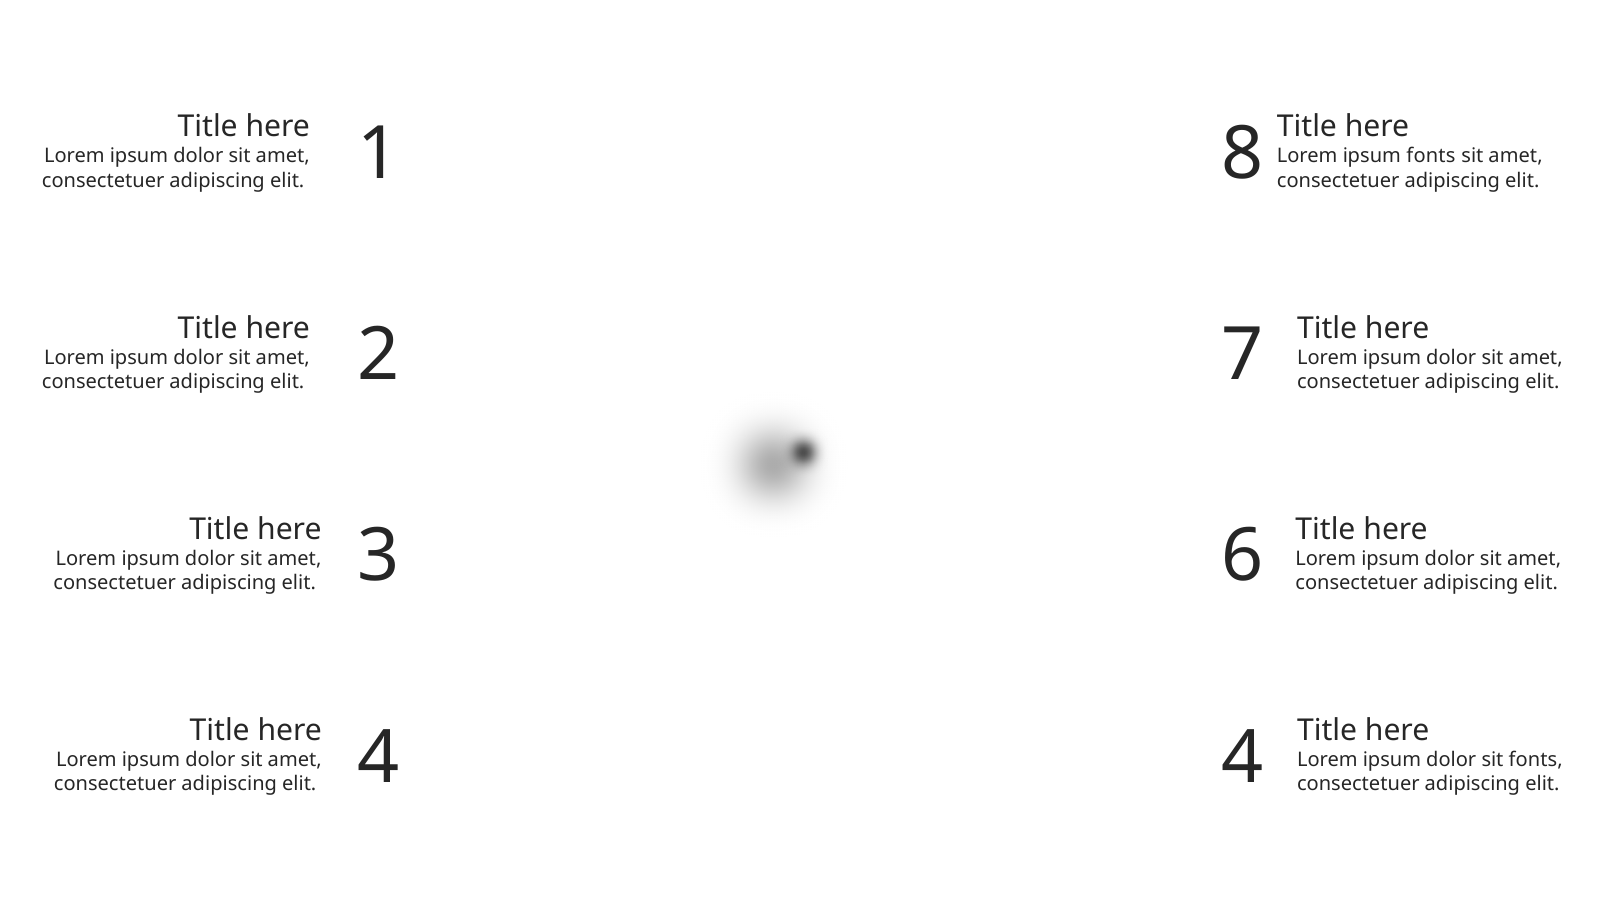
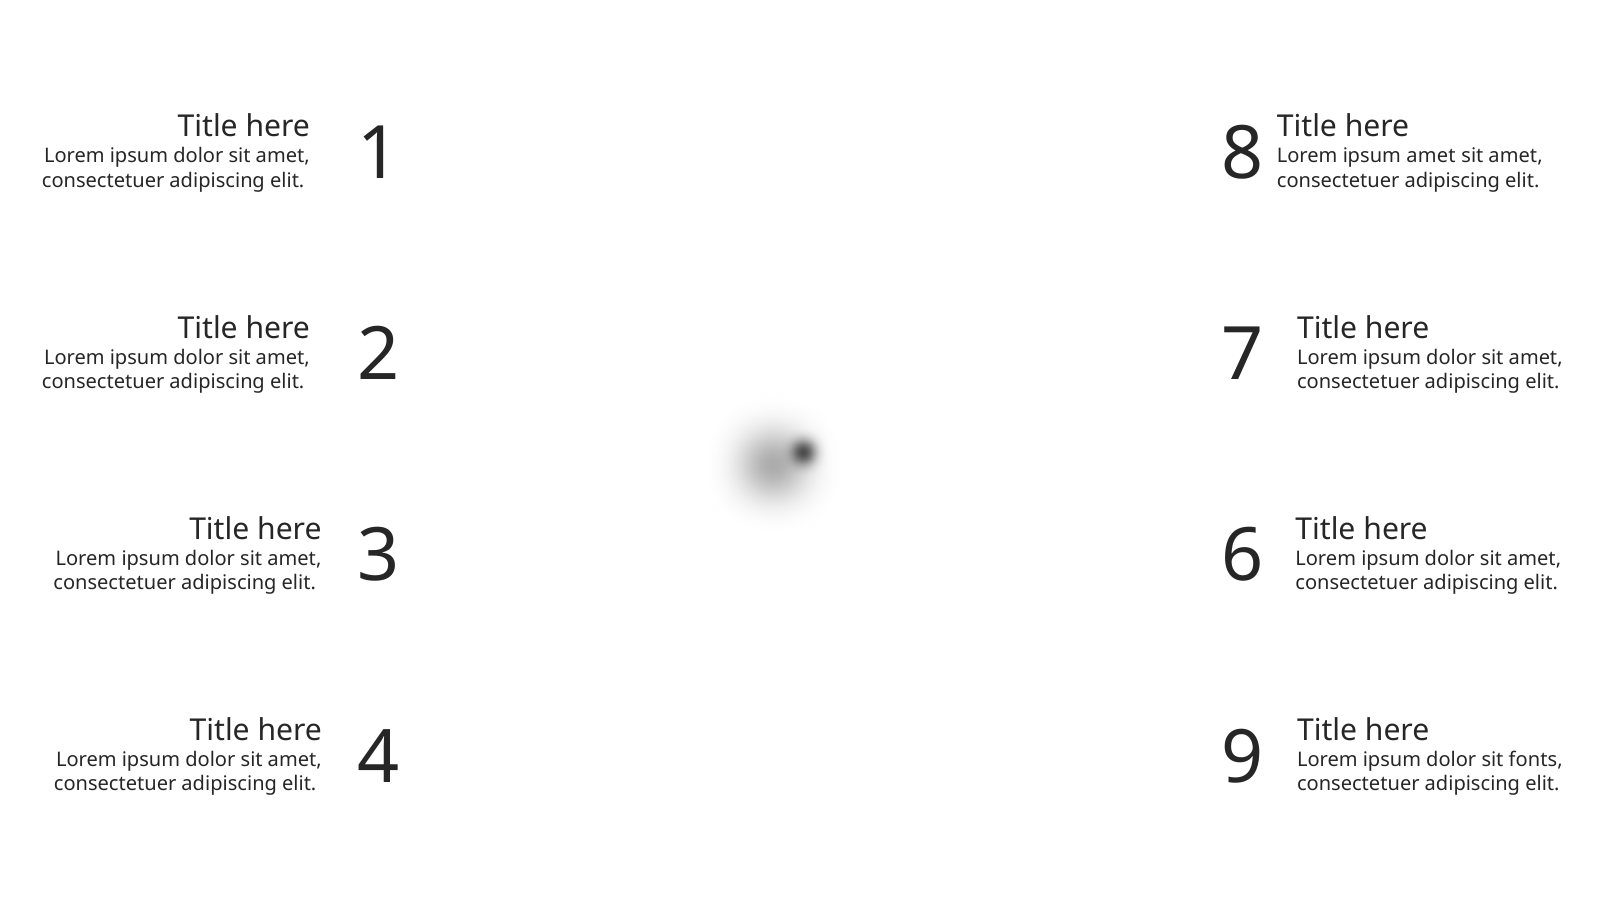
ipsum fonts: fonts -> amet (1431, 156)
4: 4 -> 9 (1243, 758)
